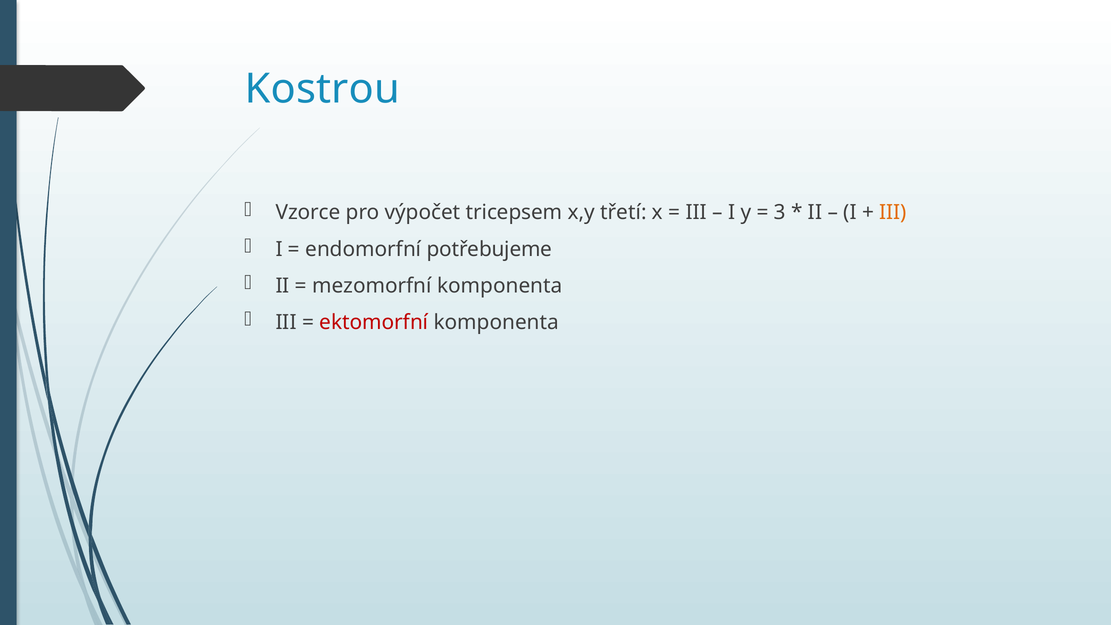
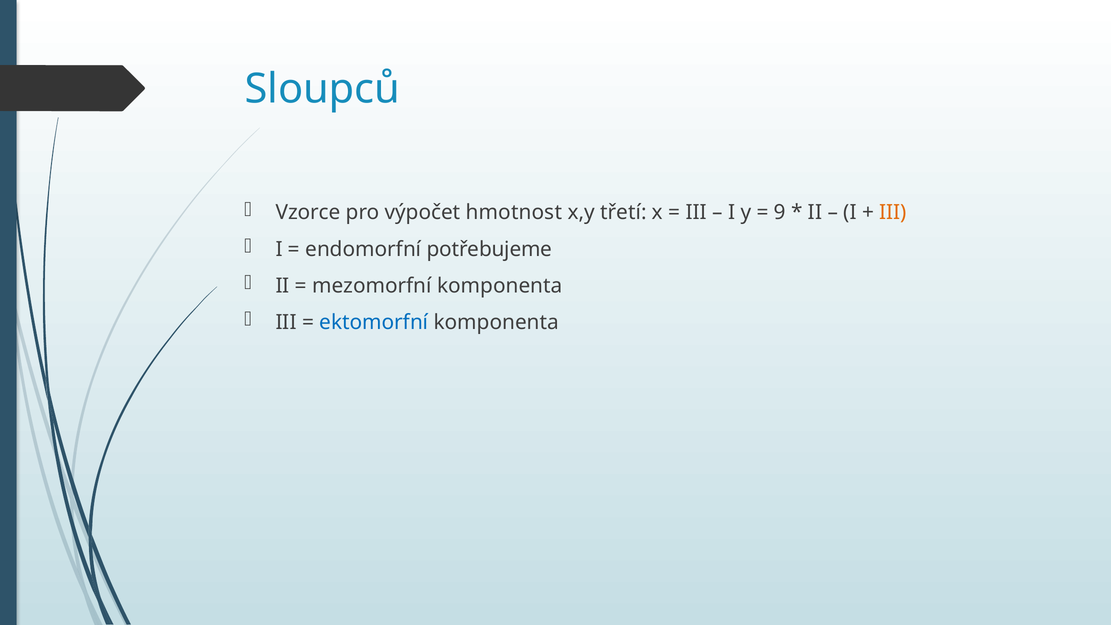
Kostrou: Kostrou -> Sloupců (322, 89)
tricepsem: tricepsem -> hmotnost (514, 213)
3: 3 -> 9 (780, 213)
ektomorfní colour: red -> blue (374, 322)
